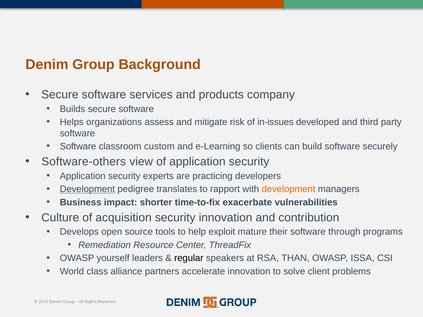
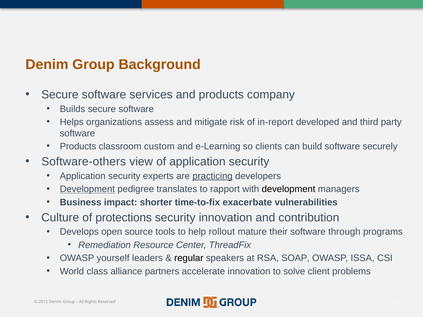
in-issues: in-issues -> in-report (275, 122)
Software: Software -> Products (78, 147)
practicing underline: none -> present (213, 176)
development colour: orange -> black (289, 189)
acquisition: acquisition -> protections (124, 218)
exploit: exploit -> rollout (222, 232)
THAN: THAN -> SOAP (296, 258)
